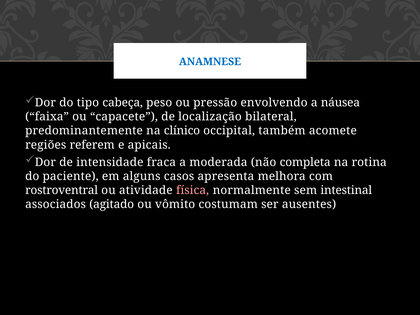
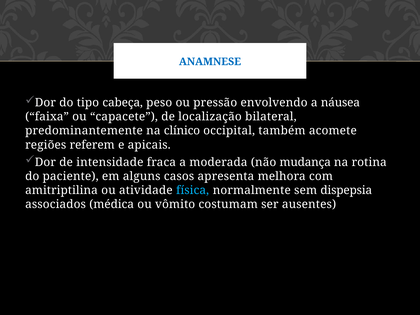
completa: completa -> mudança (305, 162)
rostroventral: rostroventral -> amitriptilina (61, 190)
física colour: pink -> light blue (193, 190)
intestinal: intestinal -> dispepsia (346, 190)
agitado: agitado -> médica (112, 204)
